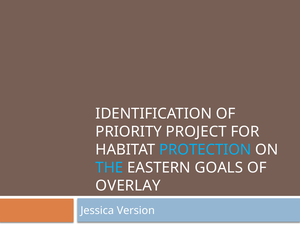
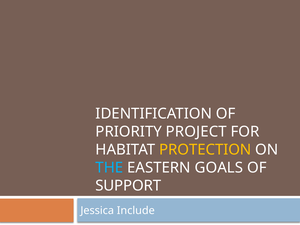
PROTECTION colour: light blue -> yellow (205, 150)
OVERLAY: OVERLAY -> SUPPORT (128, 186)
Version: Version -> Include (136, 211)
